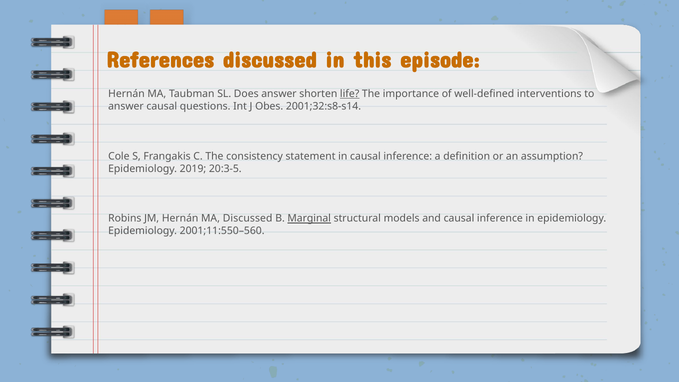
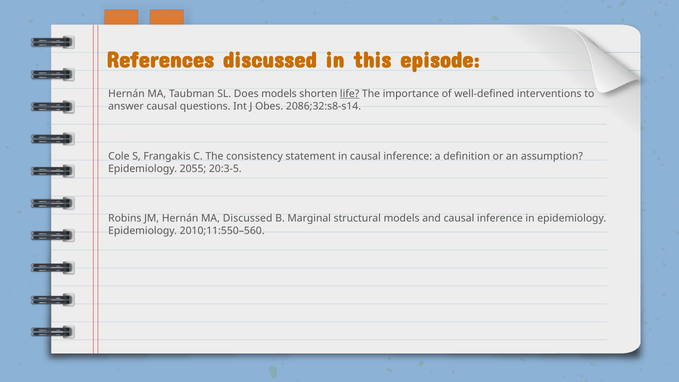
Does answer: answer -> models (279, 94)
2001;32:s8-s14: 2001;32:s8-s14 -> 2086;32:s8-s14 (324, 106)
2019: 2019 -> 2055 (193, 169)
Marginal underline: present -> none (309, 218)
2001;11:550–560: 2001;11:550–560 -> 2010;11:550–560 (222, 231)
